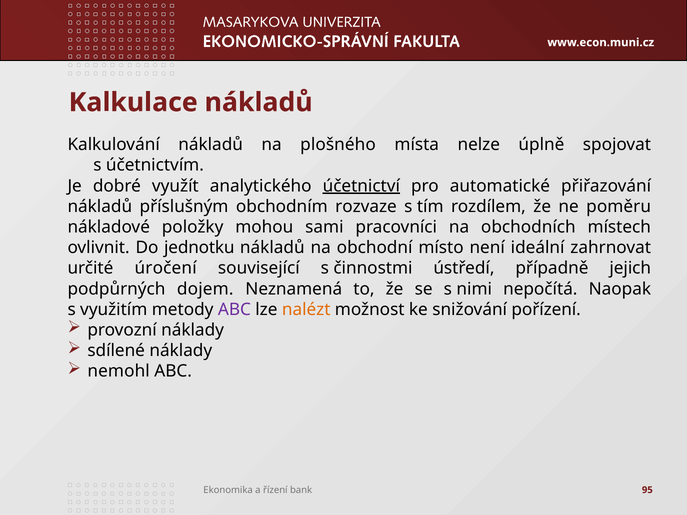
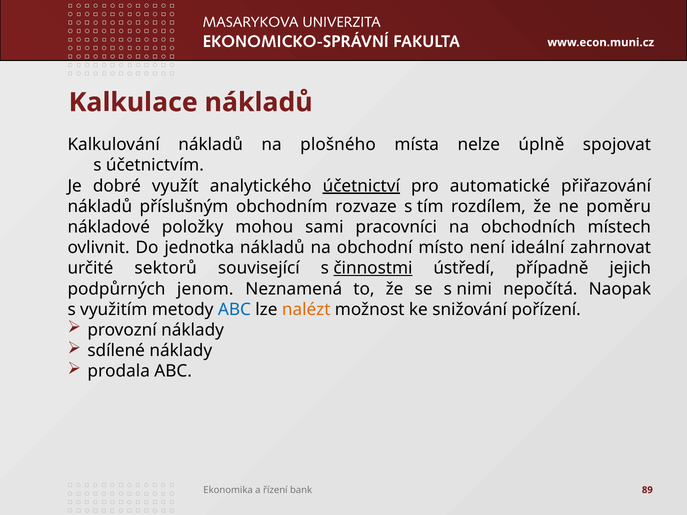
jednotku: jednotku -> jednotka (199, 248)
úročení: úročení -> sektorů (166, 268)
činnostmi underline: none -> present (373, 268)
dojem: dojem -> jenom (205, 289)
ABC colour: purple -> blue (234, 310)
nemohl: nemohl -> prodala (119, 371)
95: 95 -> 89 (647, 490)
